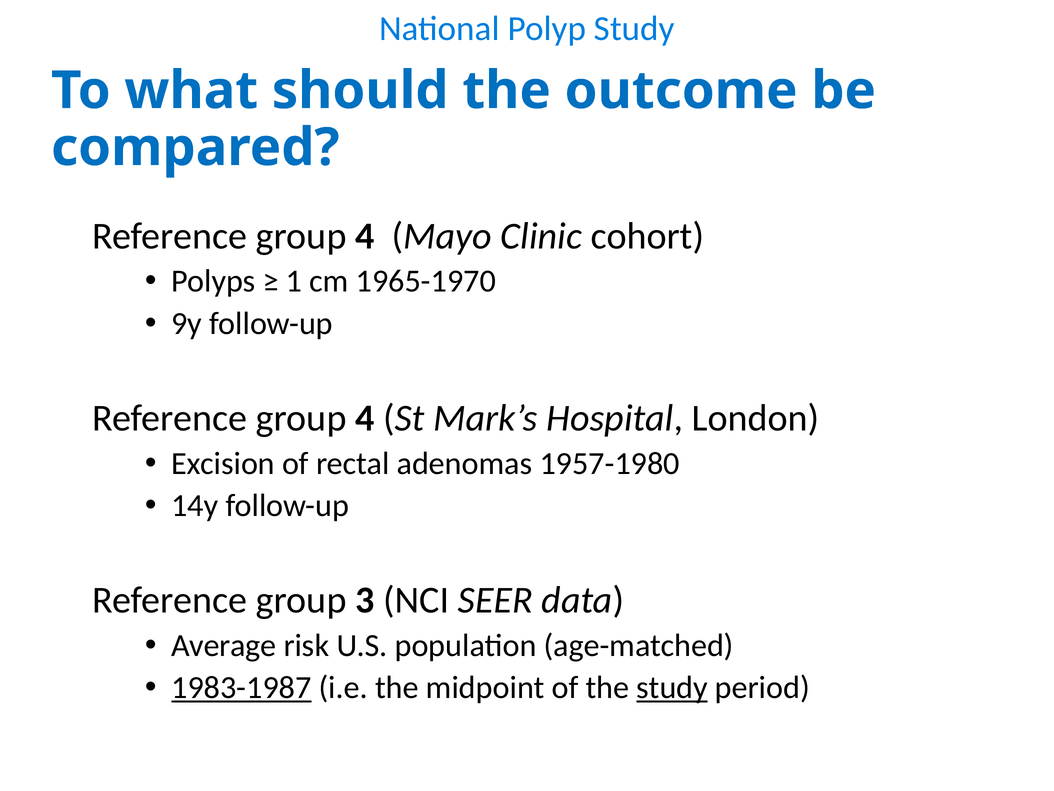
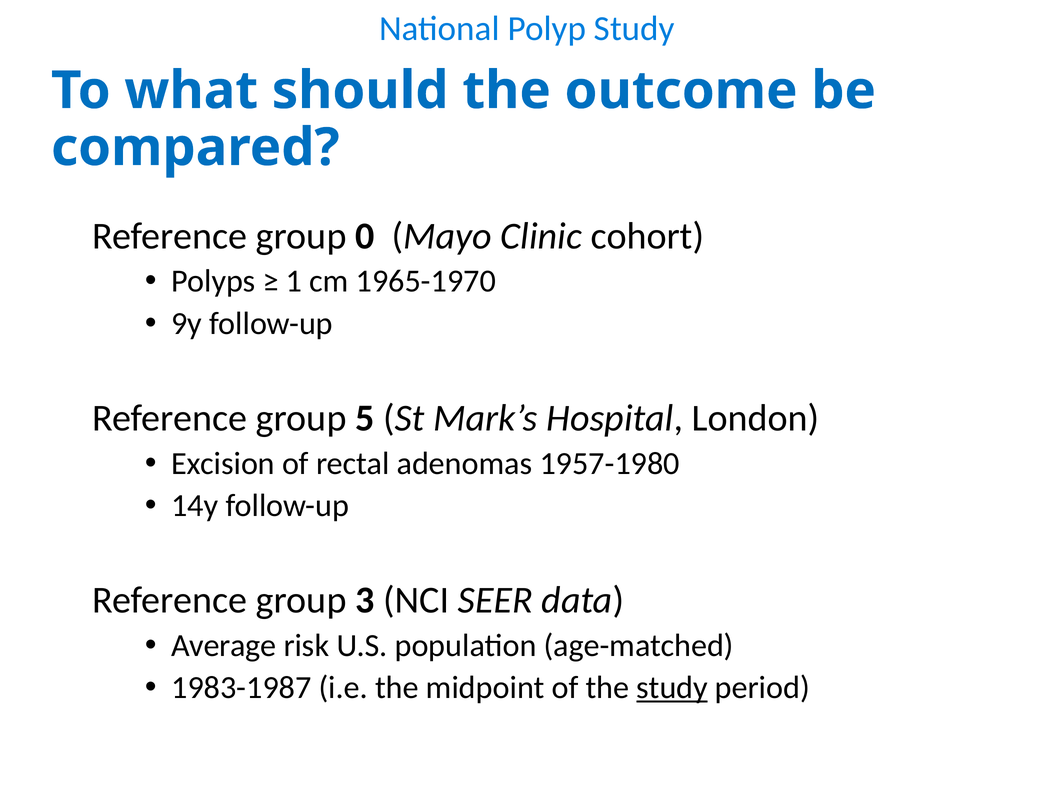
4: 4 -> 0 (365, 236)
4: 4 -> 5 (365, 418)
1983-1987 underline: present -> none (241, 687)
